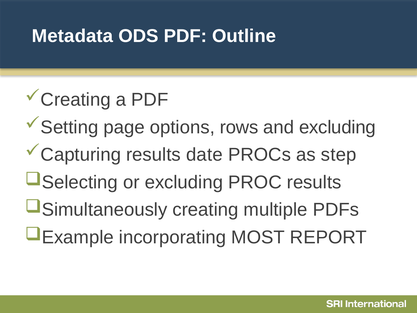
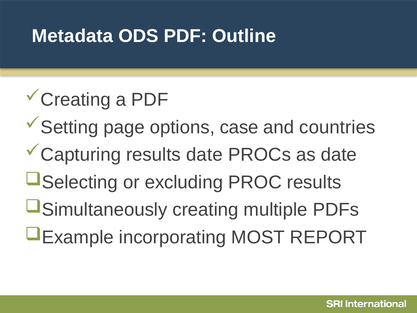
rows: rows -> case (239, 127)
and excluding: excluding -> countries (337, 127)
as step: step -> date (339, 155)
